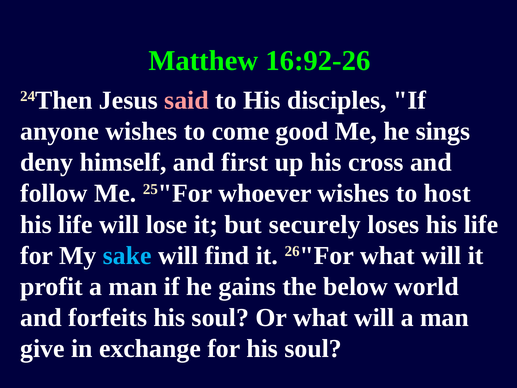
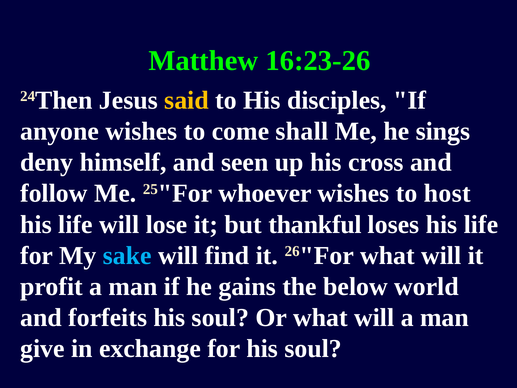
16:92-26: 16:92-26 -> 16:23-26 (318, 61)
said colour: pink -> yellow (187, 100)
good: good -> shall (302, 131)
first: first -> seen (245, 162)
securely: securely -> thankful (315, 224)
